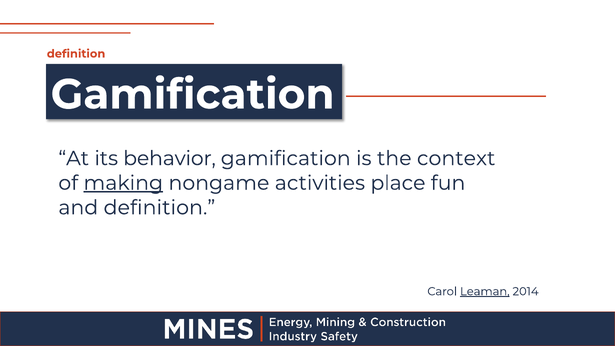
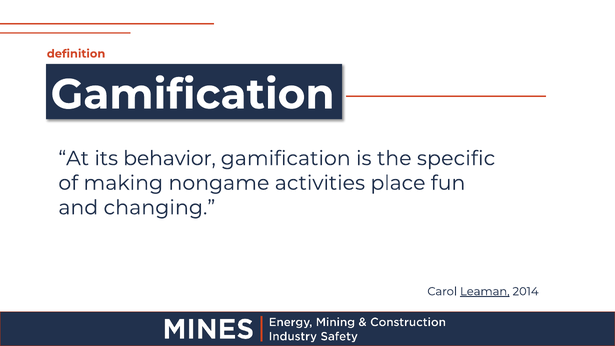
context: context -> specific (456, 158)
making underline: present -> none (123, 183)
and definition: definition -> changing (159, 208)
